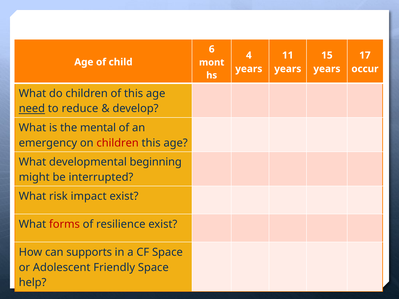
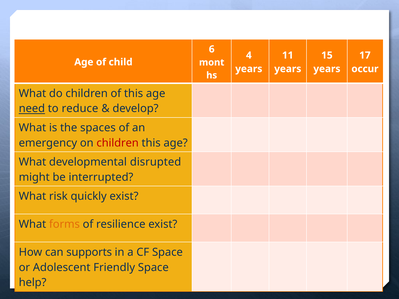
mental: mental -> spaces (98, 128)
beginning: beginning -> disrupted (156, 162)
impact: impact -> quickly (89, 196)
forms colour: red -> orange (64, 224)
